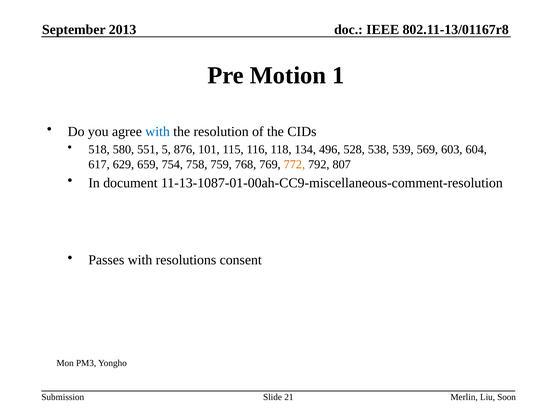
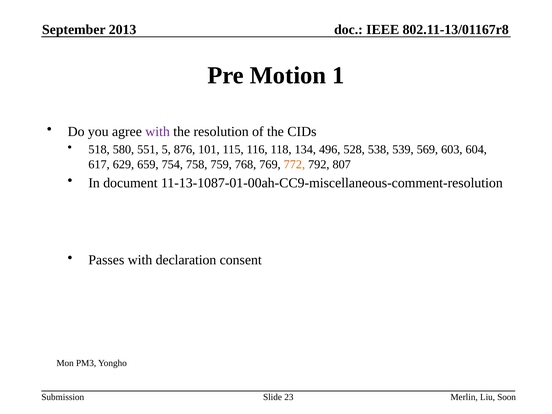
with colour: blue -> purple (158, 132)
resolutions: resolutions -> declaration (186, 260)
21: 21 -> 23 (289, 397)
